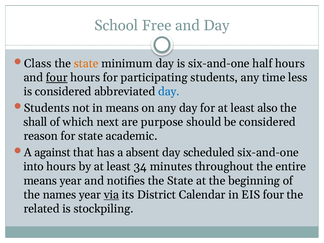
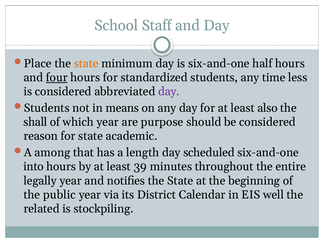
Free: Free -> Staff (157, 26)
Class: Class -> Place (38, 64)
participating: participating -> standardized (154, 78)
day colour: blue -> purple (169, 92)
which next: next -> year (108, 122)
against: against -> among (52, 153)
absent: absent -> length (143, 153)
34: 34 -> 39 (140, 167)
means: means -> legally (40, 181)
names: names -> public (59, 195)
via underline: present -> none (111, 195)
EIS four: four -> well (273, 195)
